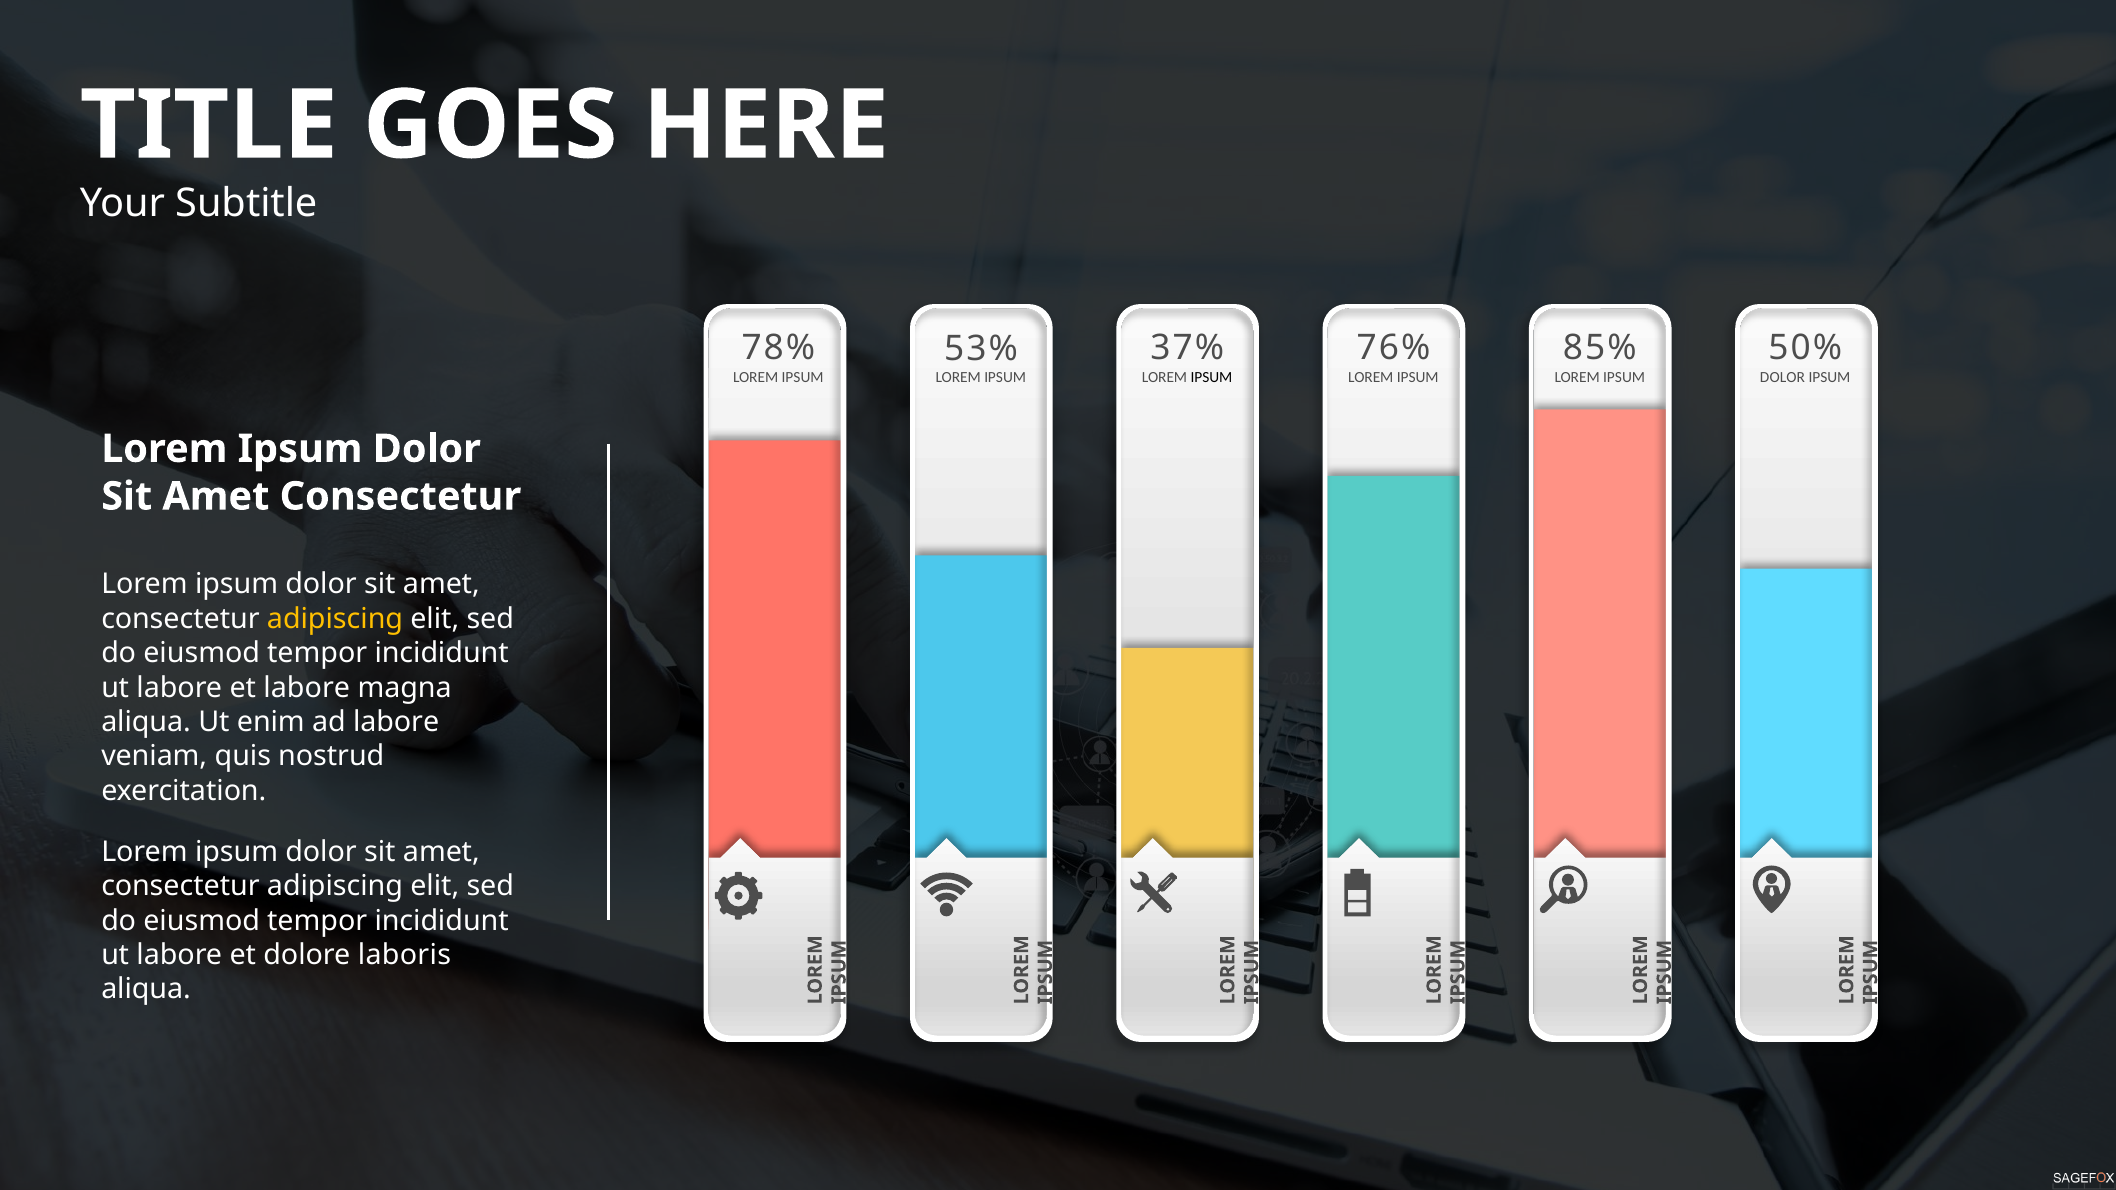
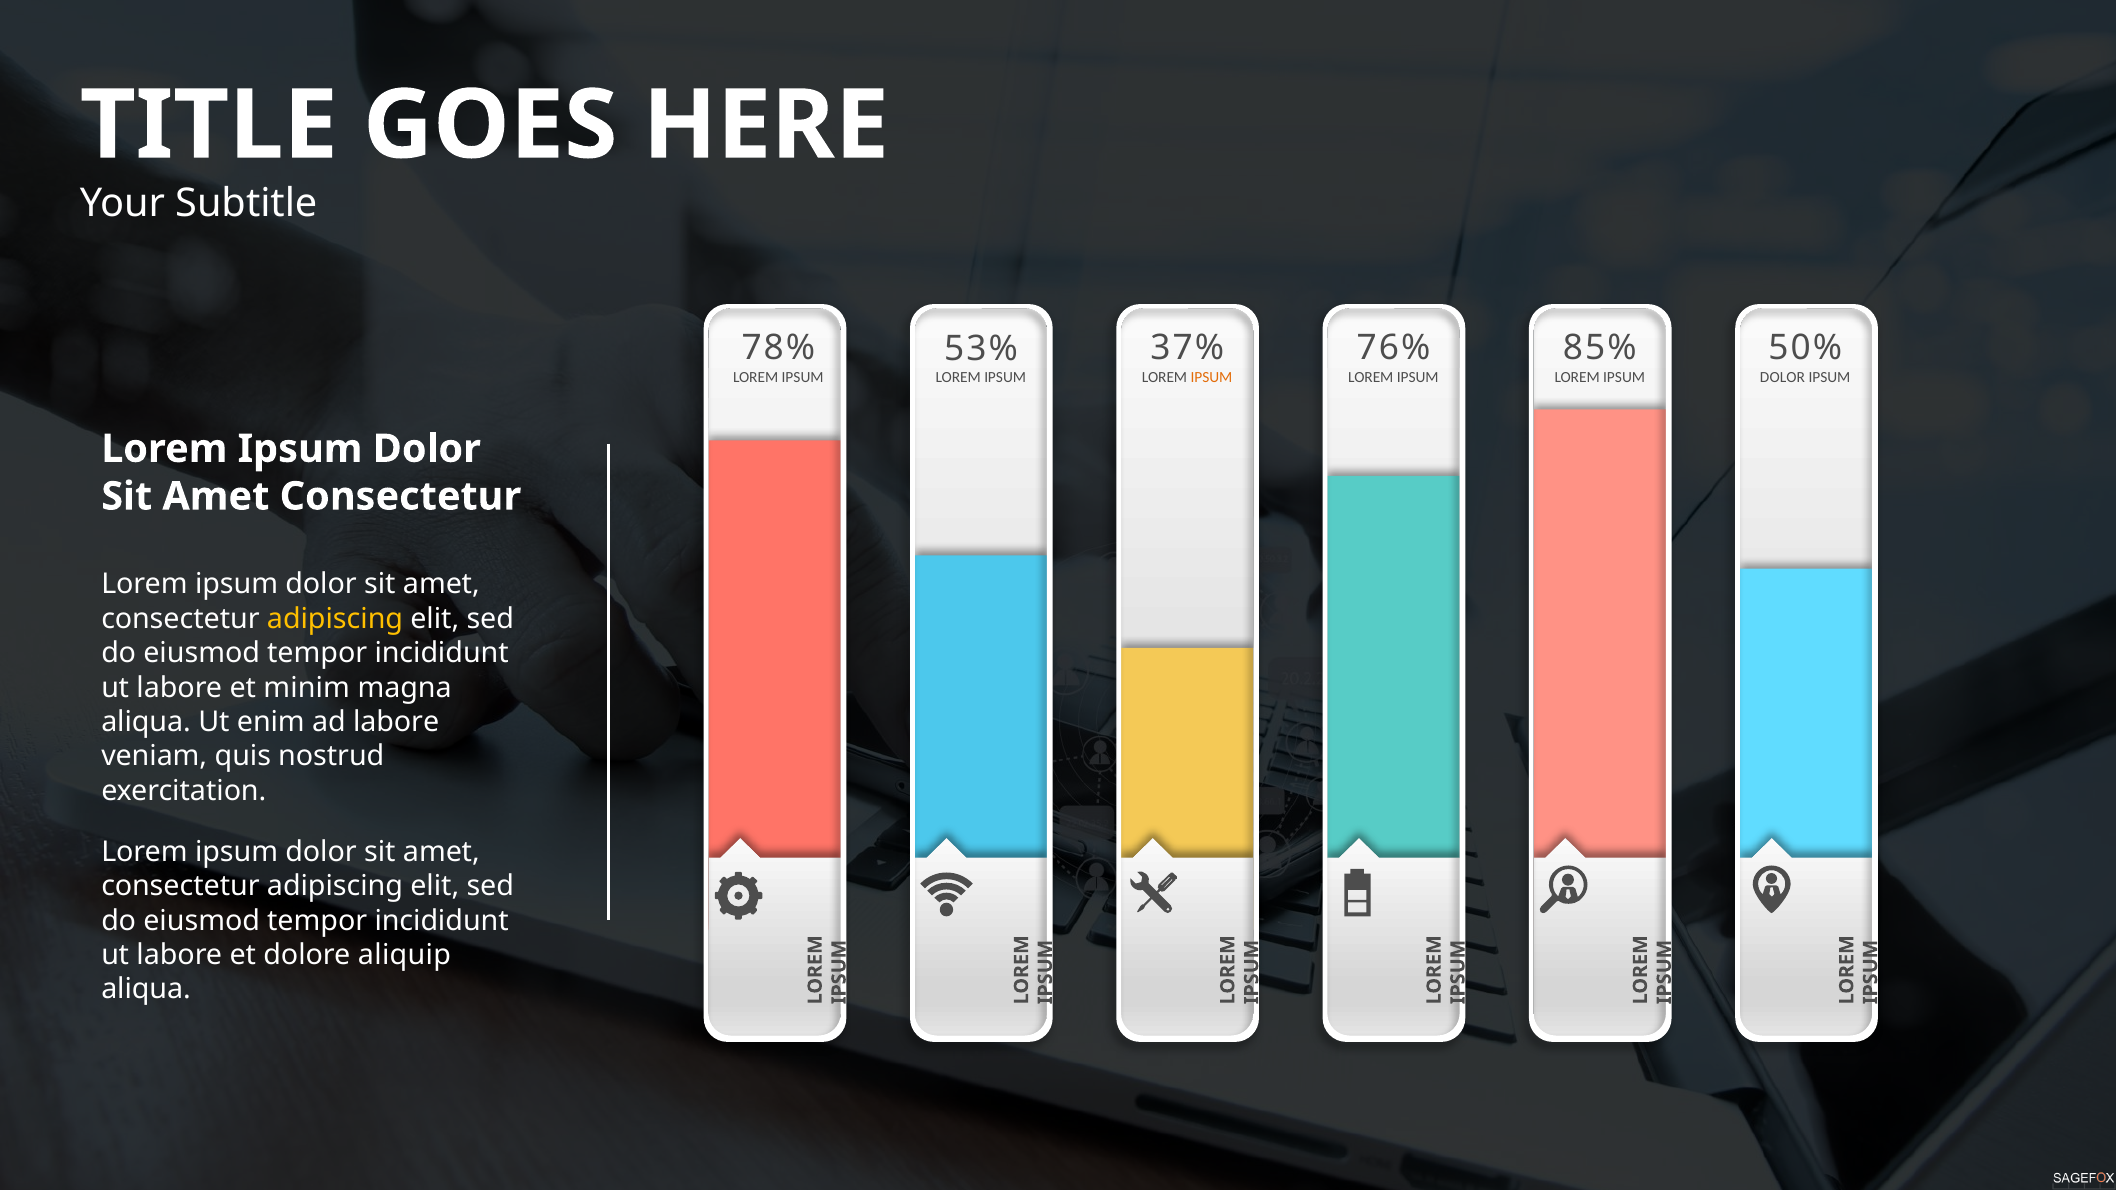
IPSUM colour: black -> orange (1211, 377)
et labore: labore -> minim (307, 688)
laboris: laboris -> aliquip (404, 955)
